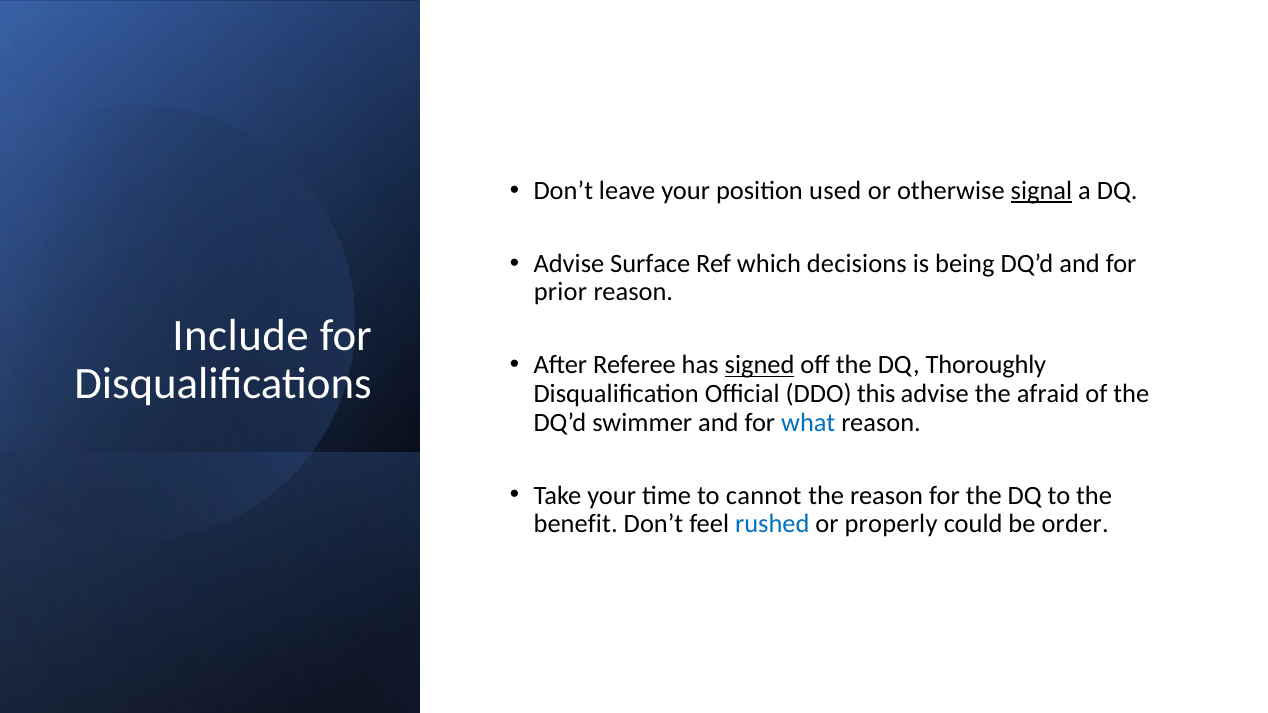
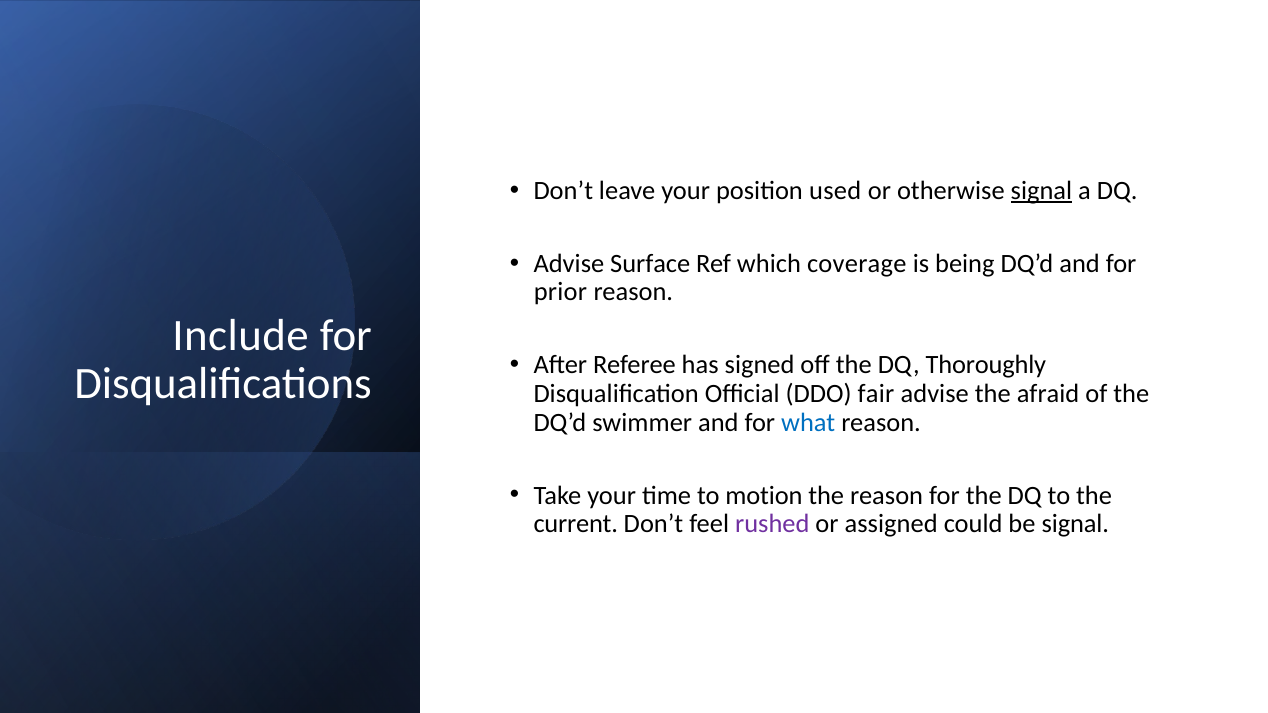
decisions: decisions -> coverage (857, 264)
signed underline: present -> none (760, 365)
this: this -> fair (876, 394)
cannot: cannot -> motion (764, 495)
benefit: benefit -> current (576, 524)
rushed colour: blue -> purple (772, 524)
properly: properly -> assigned (891, 524)
be order: order -> signal (1075, 524)
